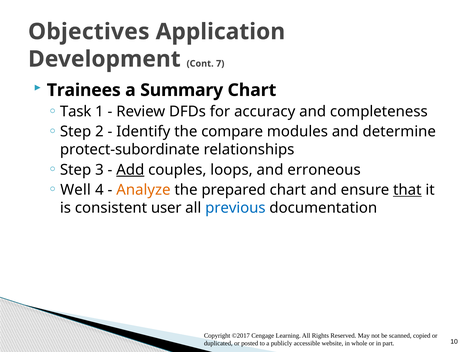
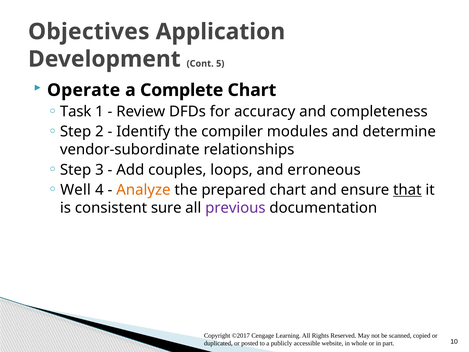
7: 7 -> 5 (220, 64)
Trainees: Trainees -> Operate (84, 90)
Summary: Summary -> Complete (182, 90)
compare: compare -> compiler (232, 132)
protect-subordinate: protect-subordinate -> vendor-subordinate (130, 150)
Add underline: present -> none (130, 170)
user: user -> sure (166, 208)
previous colour: blue -> purple (235, 208)
